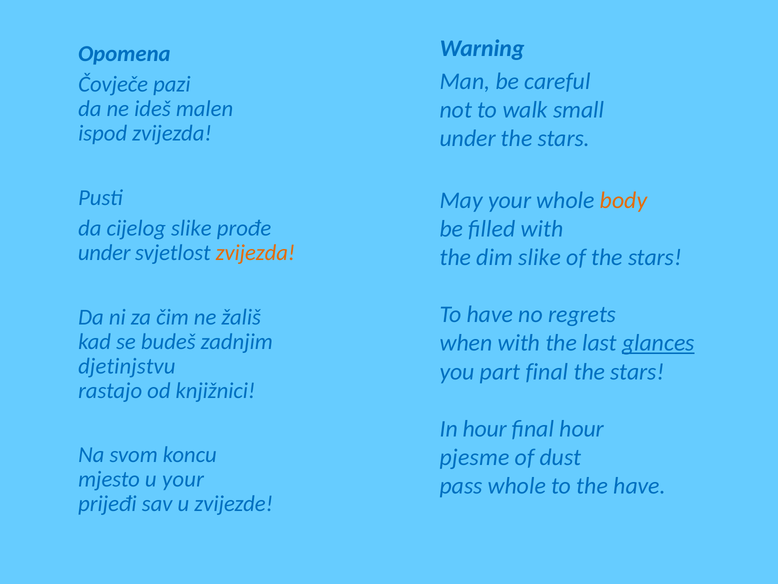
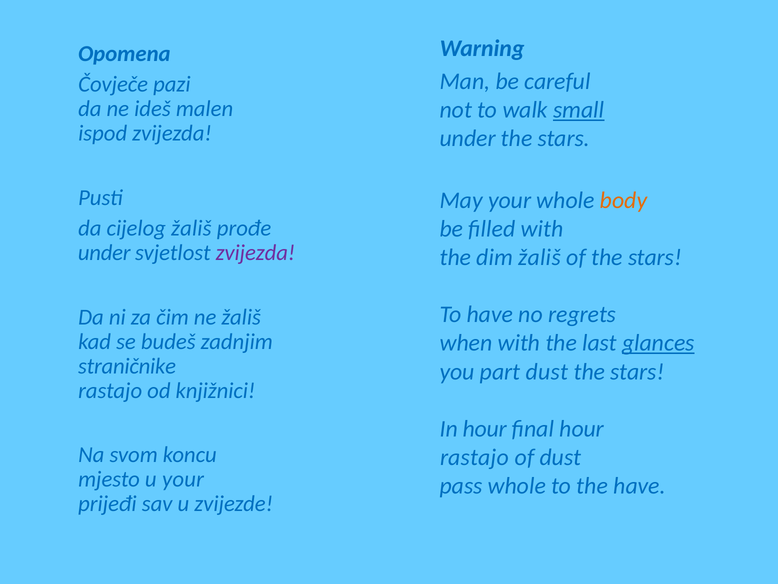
small underline: none -> present (579, 110)
cijelog slike: slike -> žališ (191, 228)
zvijezda colour: orange -> purple (255, 253)
dim slike: slike -> žališ (539, 257)
djetinjstvu: djetinjstvu -> straničnike (127, 366)
part final: final -> dust (547, 371)
pjesme: pjesme -> rastajo (475, 457)
